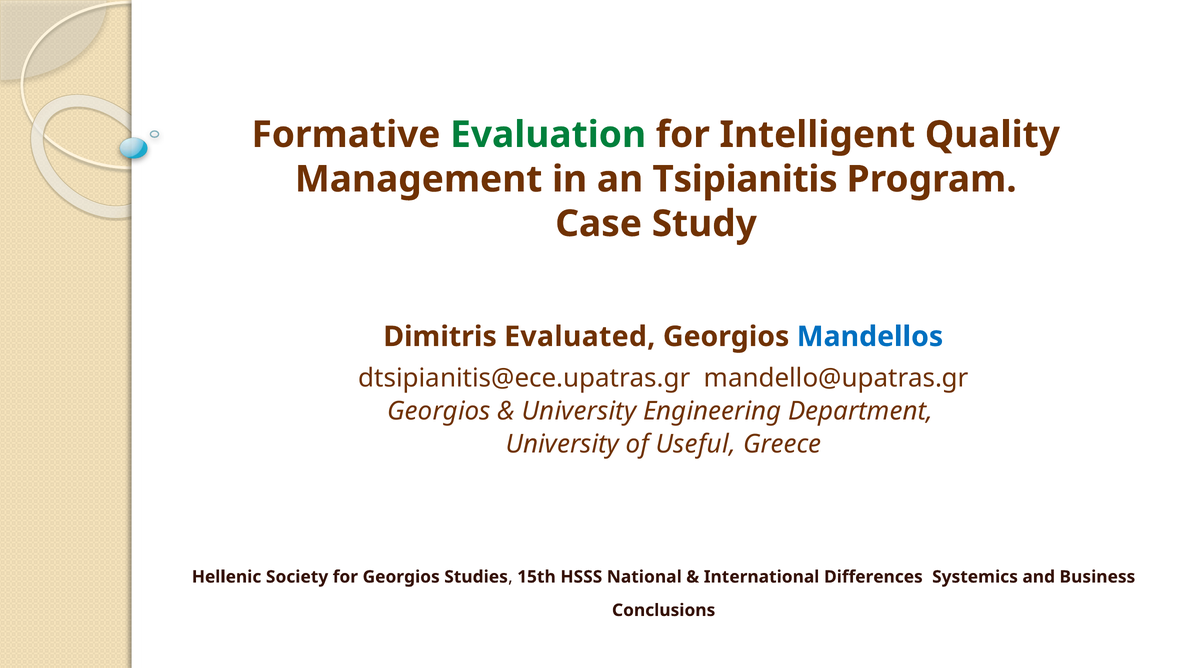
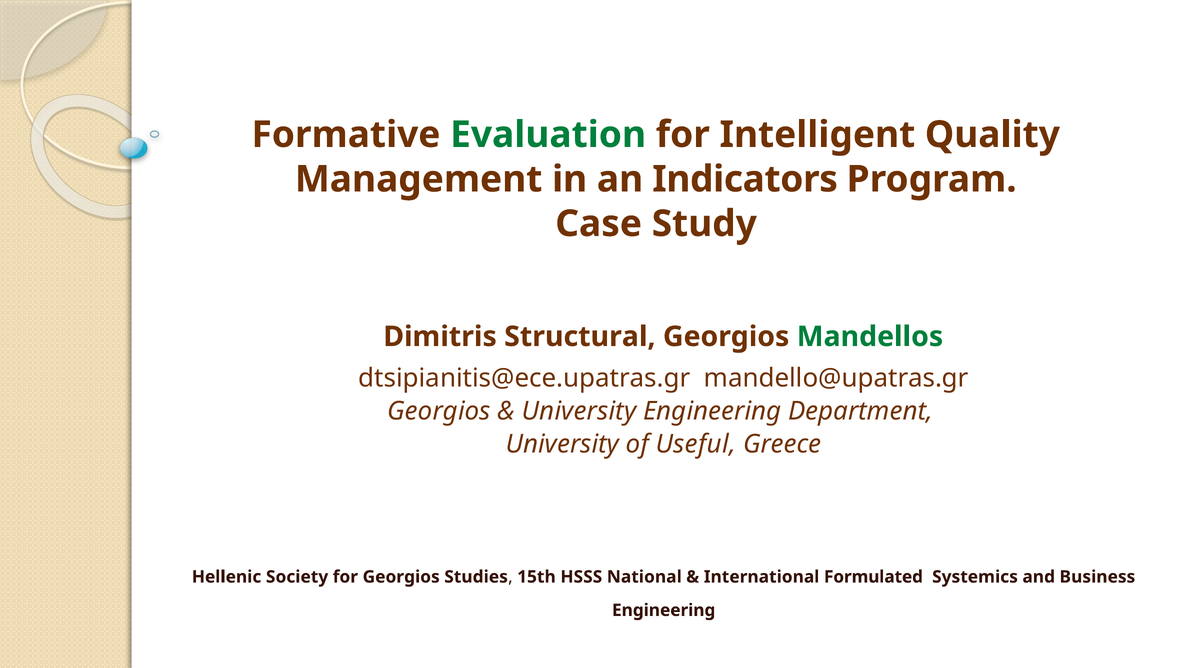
Tsipianitis: Tsipianitis -> Indicators (745, 179)
Evaluated: Evaluated -> Structural (580, 337)
Mandellos colour: blue -> green (870, 337)
Differences: Differences -> Formulated (873, 577)
Conclusions: Conclusions -> Engineering (664, 611)
